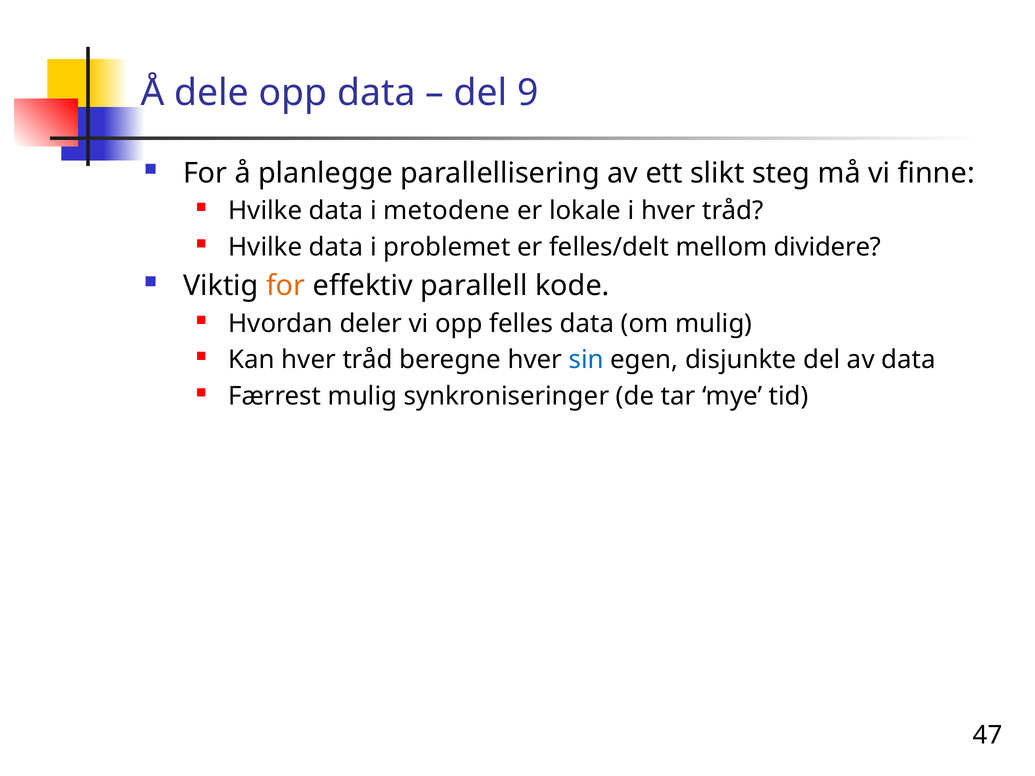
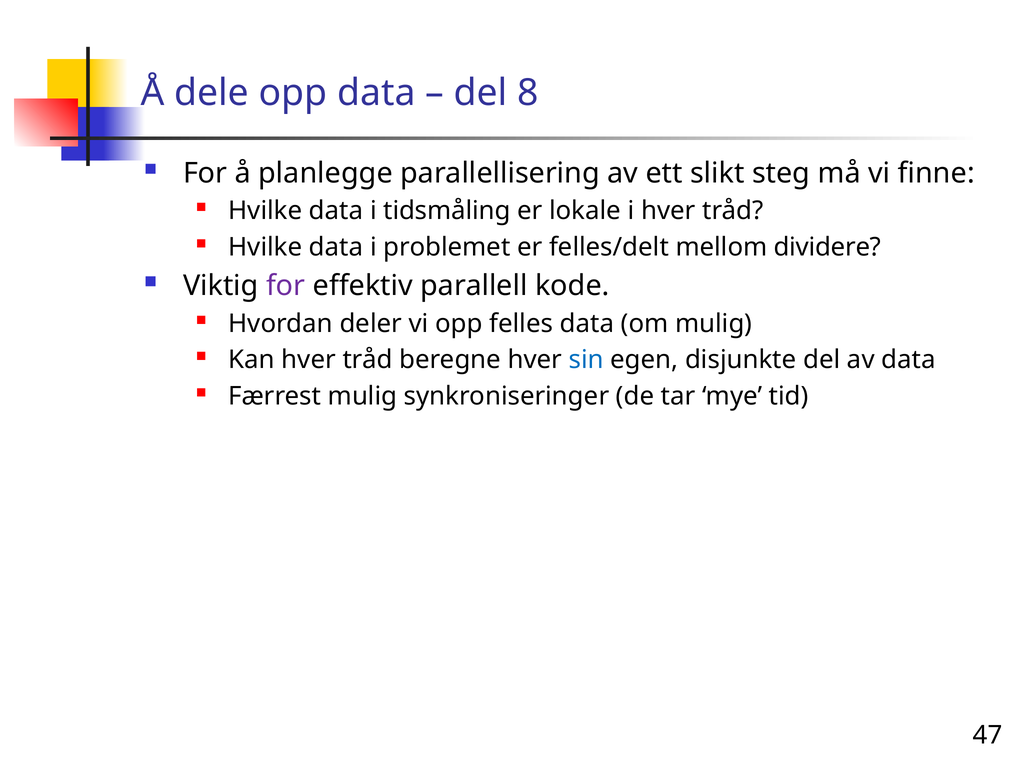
9: 9 -> 8 (528, 93)
metodene: metodene -> tidsmåling (447, 211)
for colour: orange -> purple (286, 286)
